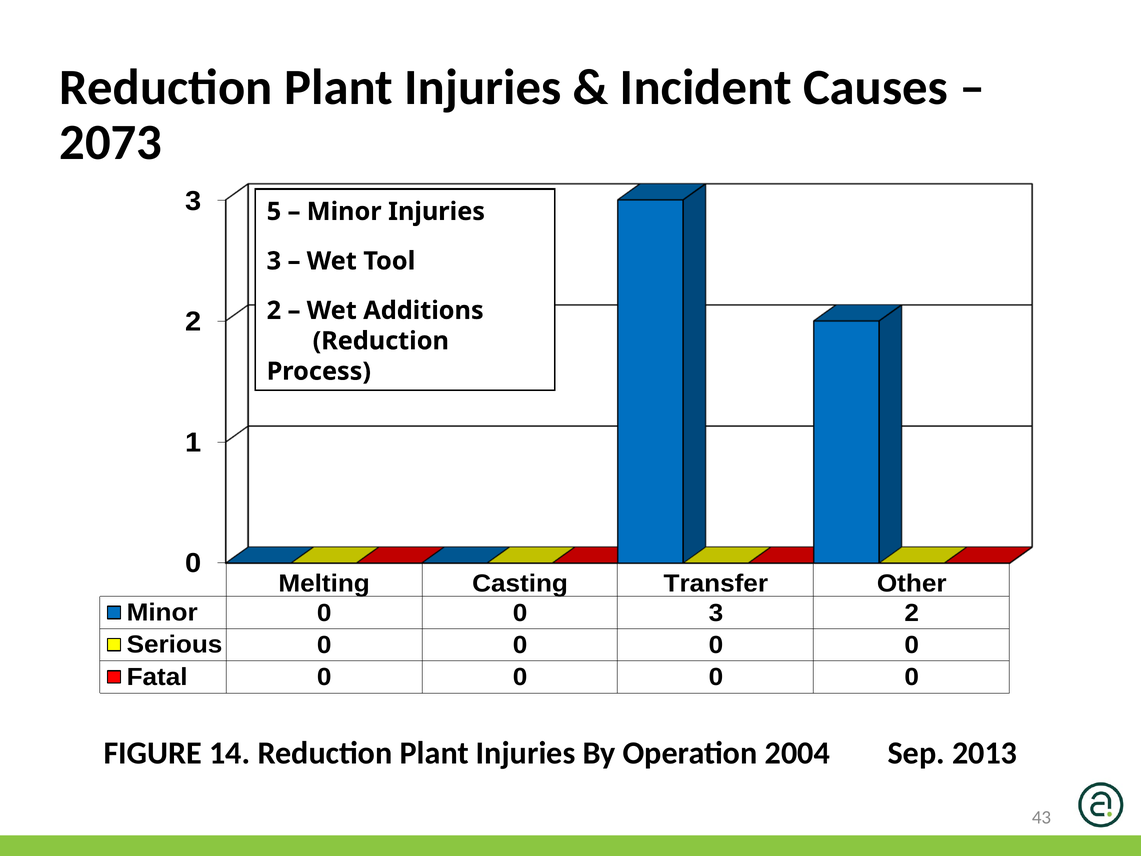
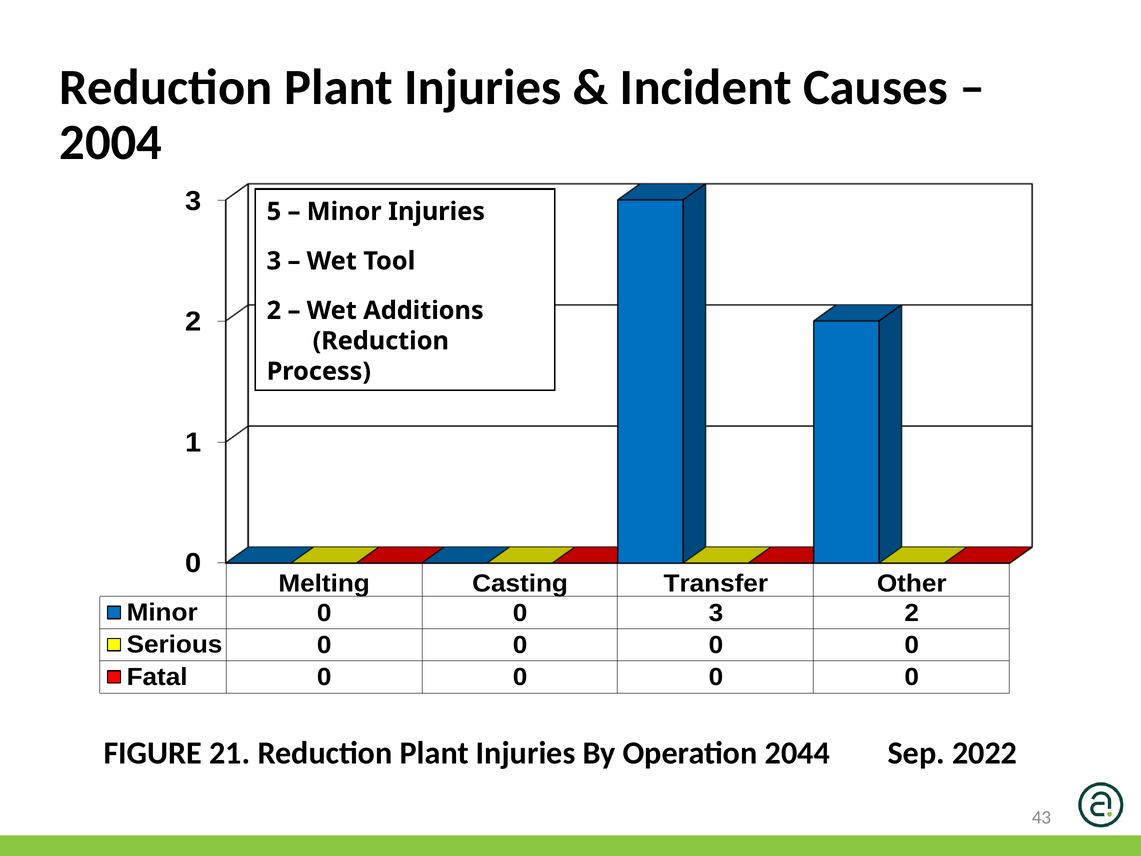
2073: 2073 -> 2004 (111, 142)
14: 14 -> 21 (230, 753)
2004: 2004 -> 2044 (797, 753)
2013: 2013 -> 2022 (985, 753)
